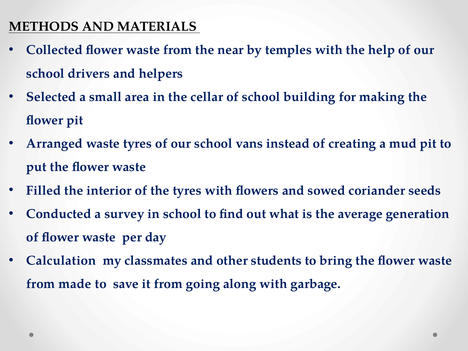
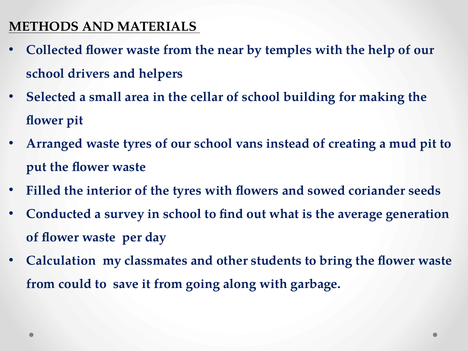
made: made -> could (75, 284)
